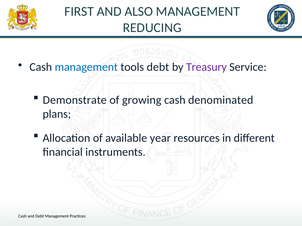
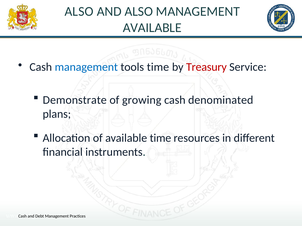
FIRST: FIRST -> ALSO (79, 12)
REDUCING: REDUCING -> AVAILABLE (152, 28)
tools debt: debt -> time (158, 67)
Treasury colour: purple -> red (206, 67)
available year: year -> time (160, 138)
